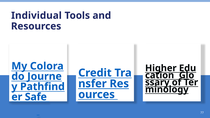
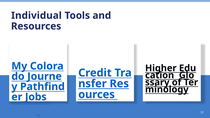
Safe: Safe -> Jobs (36, 97)
